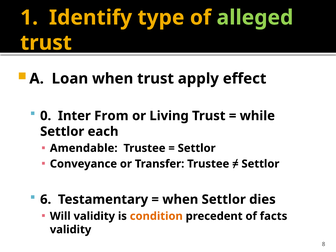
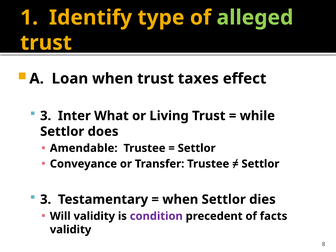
apply: apply -> taxes (198, 79)
0: 0 -> 3 (46, 116)
From: From -> What (111, 116)
each: each -> does (103, 132)
6: 6 -> 3 (46, 199)
condition colour: orange -> purple (156, 216)
